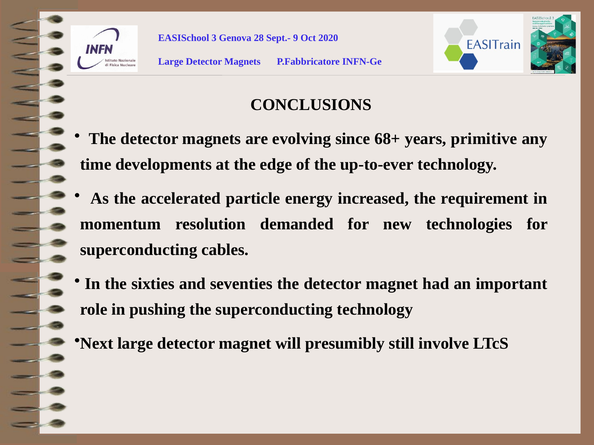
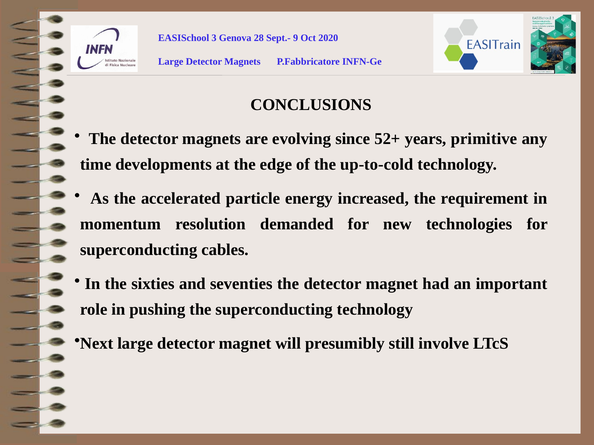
68+: 68+ -> 52+ (387, 139)
up-to-ever: up-to-ever -> up-to-cold (377, 165)
